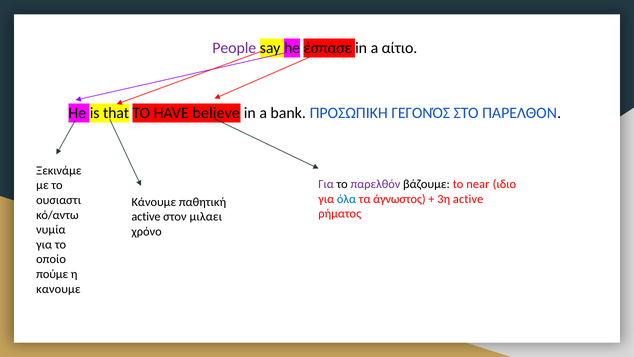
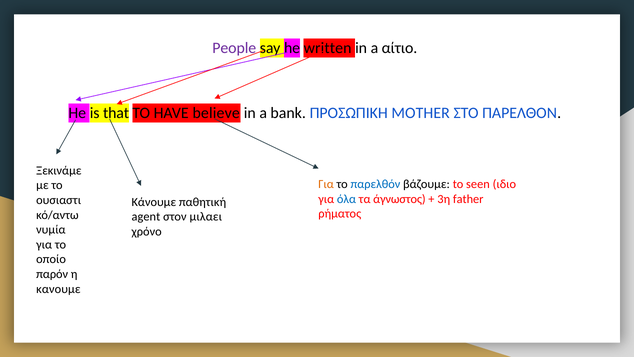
έσπασε: έσπασε -> written (328, 48)
ΓΕΓΟΝΌΣ: ΓΕΓΟΝΌΣ -> MOTHER (421, 113)
Για colour: purple -> orange (326, 184)
παρελθόν colour: purple -> blue (375, 184)
near: near -> seen (478, 184)
3η active: active -> father (468, 199)
active: active -> agent (146, 217)
πούμε: πούμε -> παρόν (52, 274)
